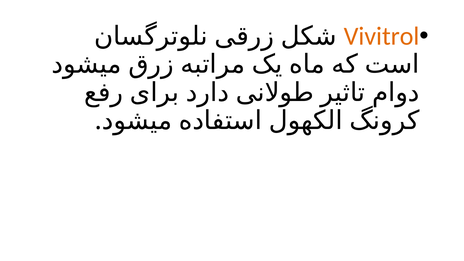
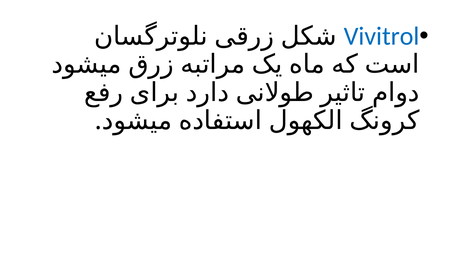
Vivitrol colour: orange -> blue (382, 36)
